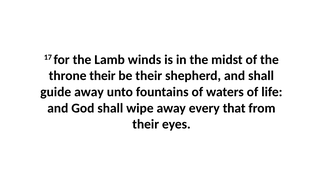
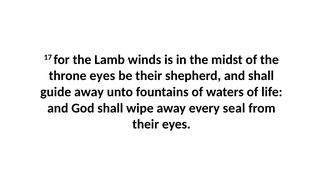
throne their: their -> eyes (102, 76)
that: that -> seal (234, 108)
